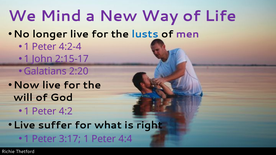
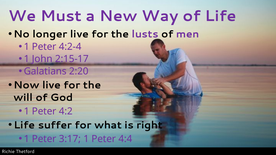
Mind: Mind -> Must (61, 16)
lusts colour: blue -> purple (145, 34)
Live: Live -> Life (24, 125)
